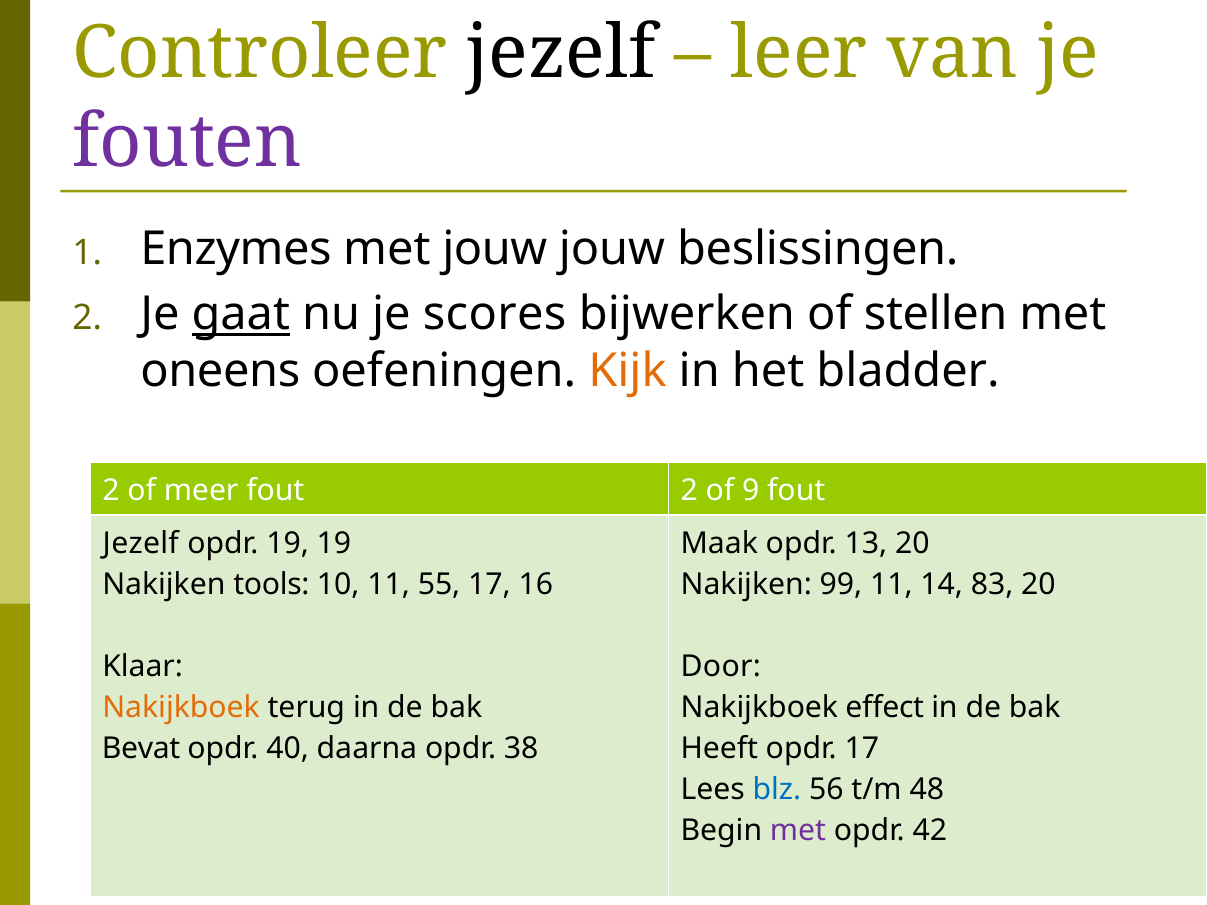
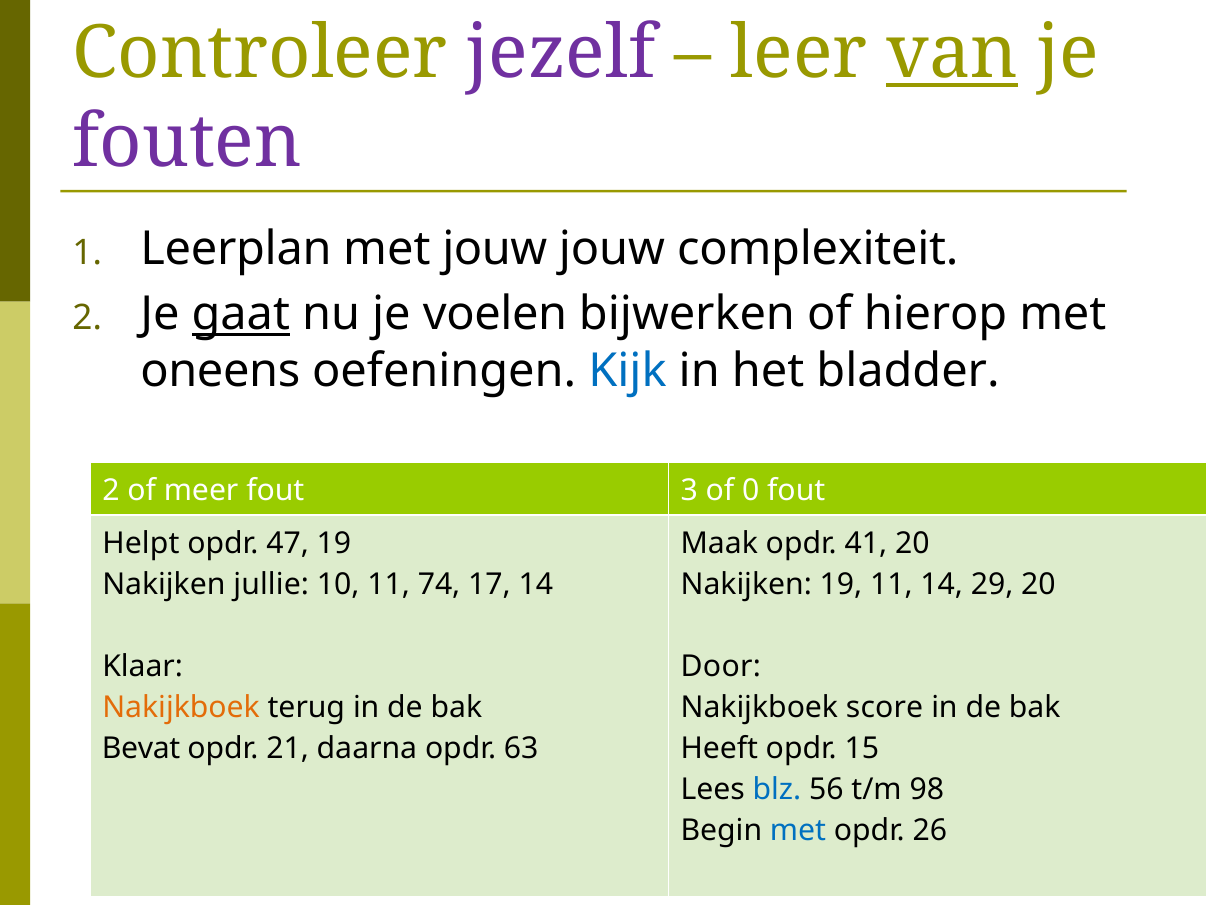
jezelf colour: black -> purple (561, 53)
van underline: none -> present (952, 53)
Enzymes: Enzymes -> Leerplan (236, 249)
beslissingen: beslissingen -> complexiteit (818, 249)
scores: scores -> voelen (495, 314)
stellen: stellen -> hierop (936, 314)
Kijk colour: orange -> blue (628, 371)
fout 2: 2 -> 3 (689, 490)
9: 9 -> 0 (751, 490)
Jezelf: Jezelf -> Helpt (141, 544)
opdr 19: 19 -> 47 (288, 544)
13: 13 -> 41 (866, 544)
tools: tools -> jullie (271, 585)
55: 55 -> 74 (439, 585)
17 16: 16 -> 14 (536, 585)
Nakijken 99: 99 -> 19 (841, 585)
83: 83 -> 29 (992, 585)
effect: effect -> score (885, 708)
40: 40 -> 21 (288, 749)
38: 38 -> 63 (521, 749)
opdr 17: 17 -> 15 (862, 749)
48: 48 -> 98 (927, 790)
met colour: purple -> blue (798, 831)
42: 42 -> 26 (930, 831)
